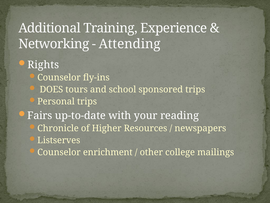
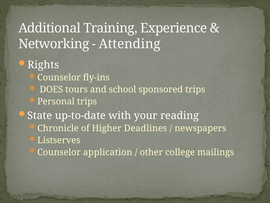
Fairs: Fairs -> State (40, 115)
Resources: Resources -> Deadlines (146, 128)
enrichment: enrichment -> application (108, 152)
